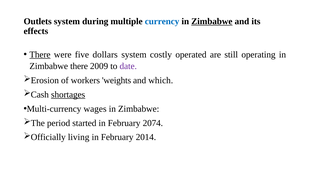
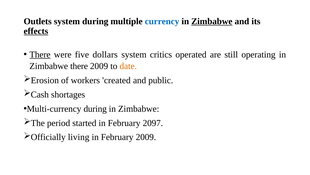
effects underline: none -> present (36, 31)
costly: costly -> critics (161, 54)
date colour: purple -> orange (128, 66)
weights: weights -> created (116, 80)
which: which -> public (161, 80)
shortages underline: present -> none (68, 94)
Multi-currency wages: wages -> during (95, 108)
2074: 2074 -> 2097 (153, 123)
February 2014: 2014 -> 2009 (146, 137)
